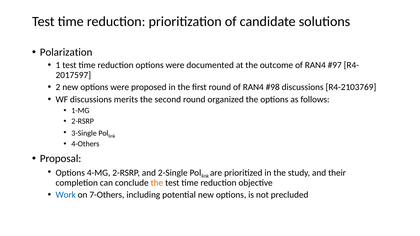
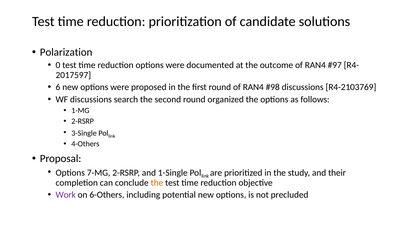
1: 1 -> 0 (58, 65)
2: 2 -> 6 (58, 87)
merits: merits -> search (126, 99)
4-MG: 4-MG -> 7-MG (99, 173)
2-Single: 2-Single -> 1-Single (173, 173)
Work colour: blue -> purple (66, 195)
7-Others: 7-Others -> 6-Others (107, 195)
